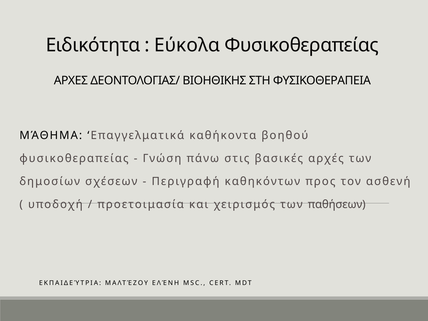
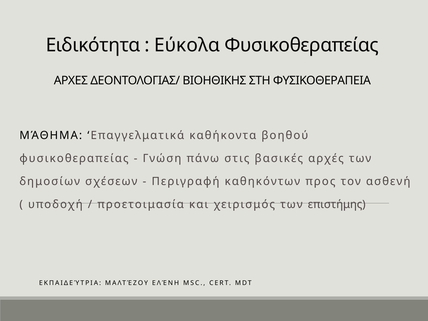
παθήσεων: παθήσεων -> επιστήμης (337, 204)
